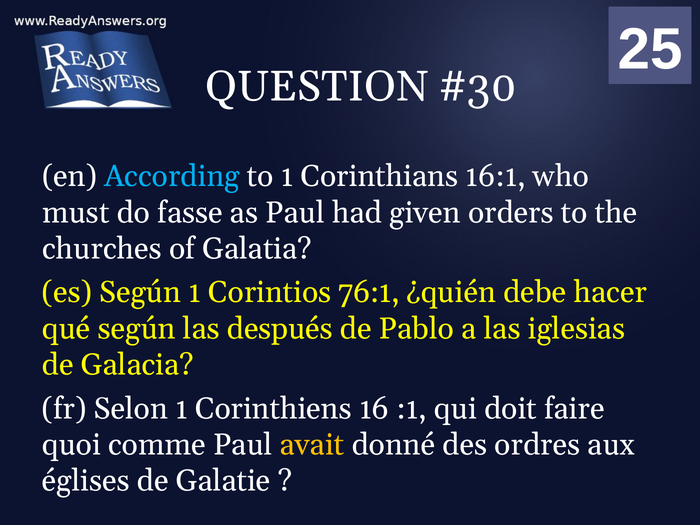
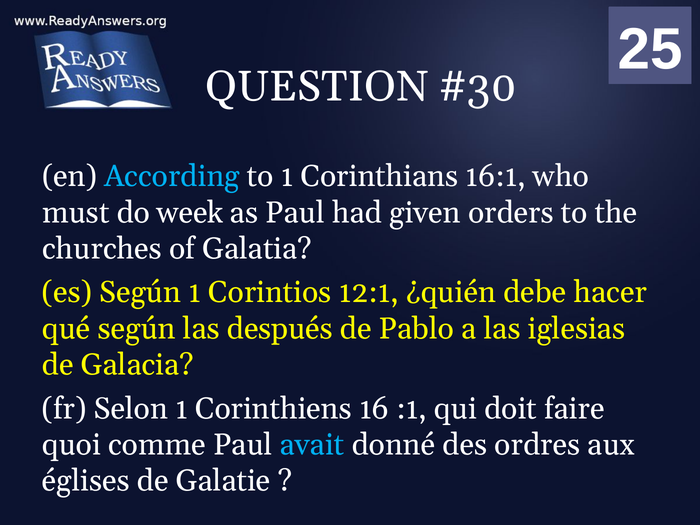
fasse: fasse -> week (190, 213)
76:1: 76:1 -> 12:1 (369, 292)
avait colour: yellow -> light blue (312, 445)
